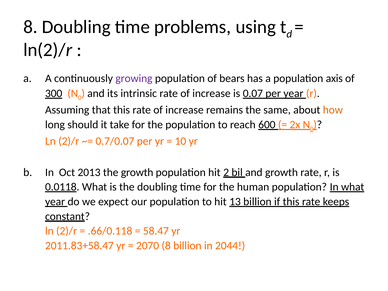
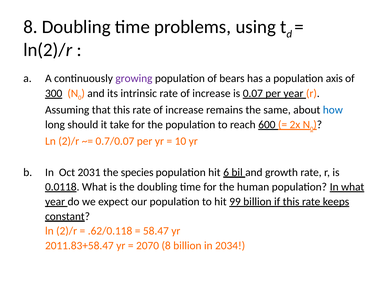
how colour: orange -> blue (333, 110)
2013: 2013 -> 2031 (89, 172)
the growth: growth -> species (137, 172)
2: 2 -> 6 (226, 172)
13: 13 -> 99 (235, 202)
.66/0.118: .66/0.118 -> .62/0.118 (110, 231)
2044: 2044 -> 2034 (230, 246)
